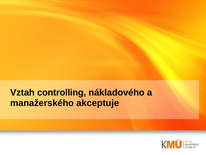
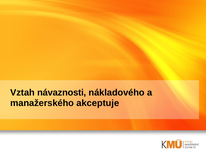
controlling: controlling -> návaznosti (62, 92)
